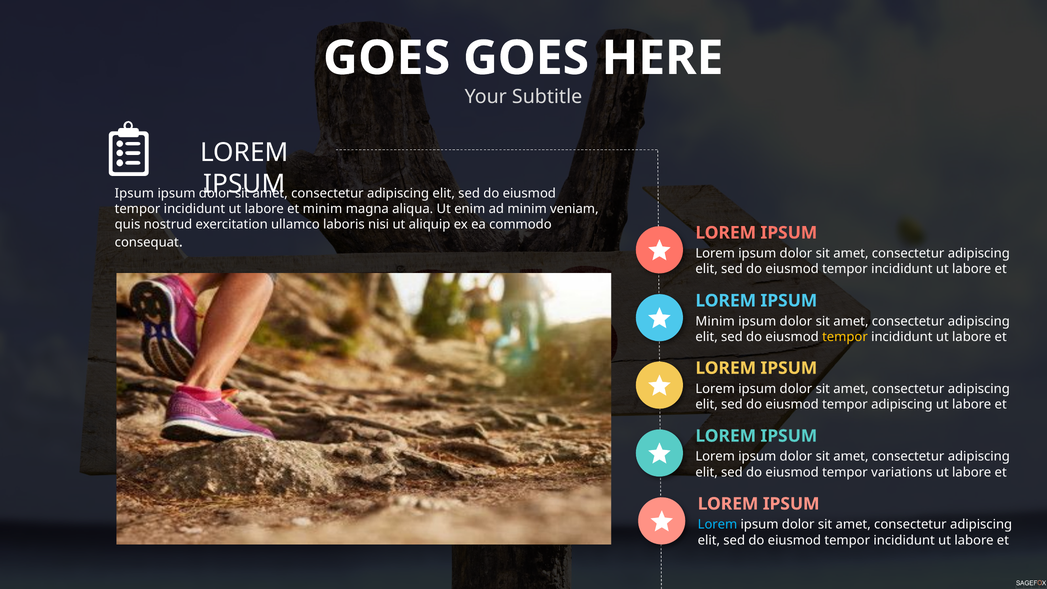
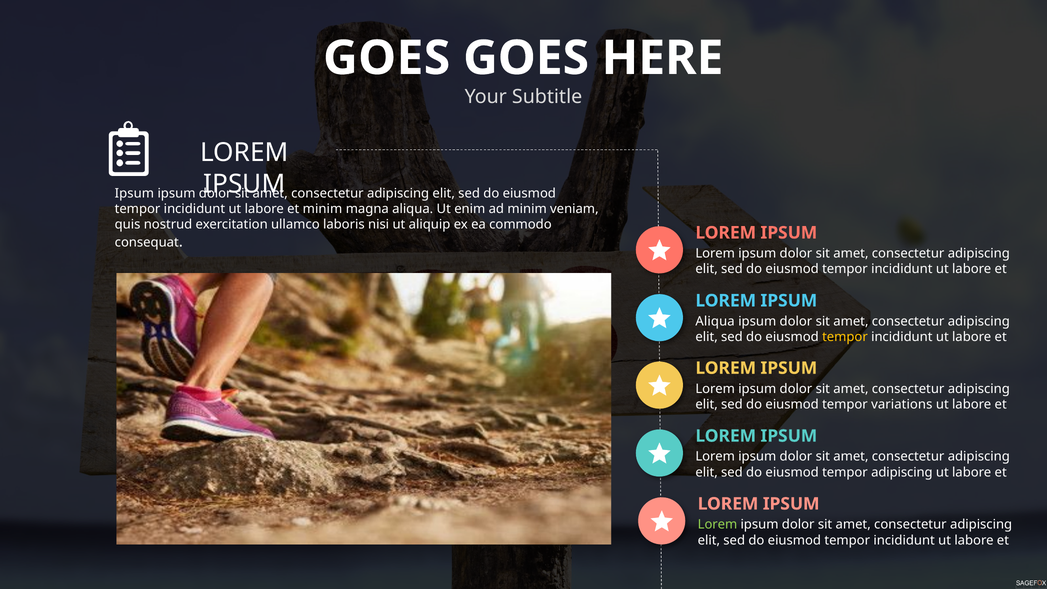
Minim: Minim -> Aliqua (715, 321)
tempor adipiscing: adipiscing -> variations (902, 404)
tempor variations: variations -> adipiscing (902, 472)
Lorem colour: light blue -> light green (717, 524)
